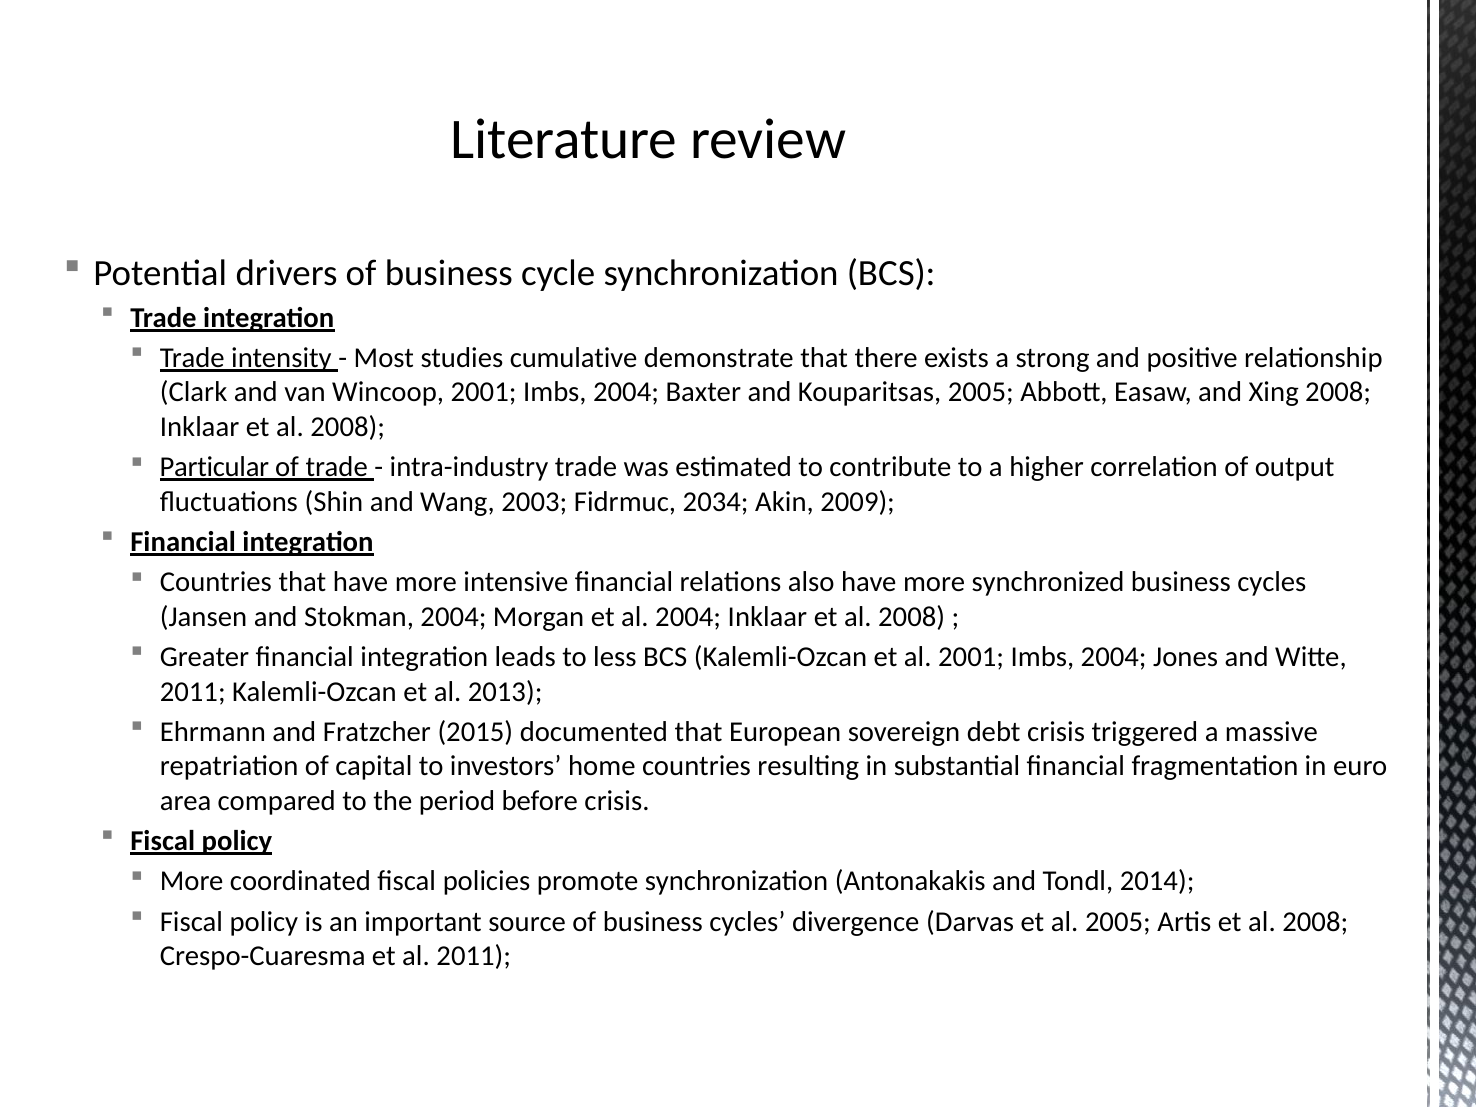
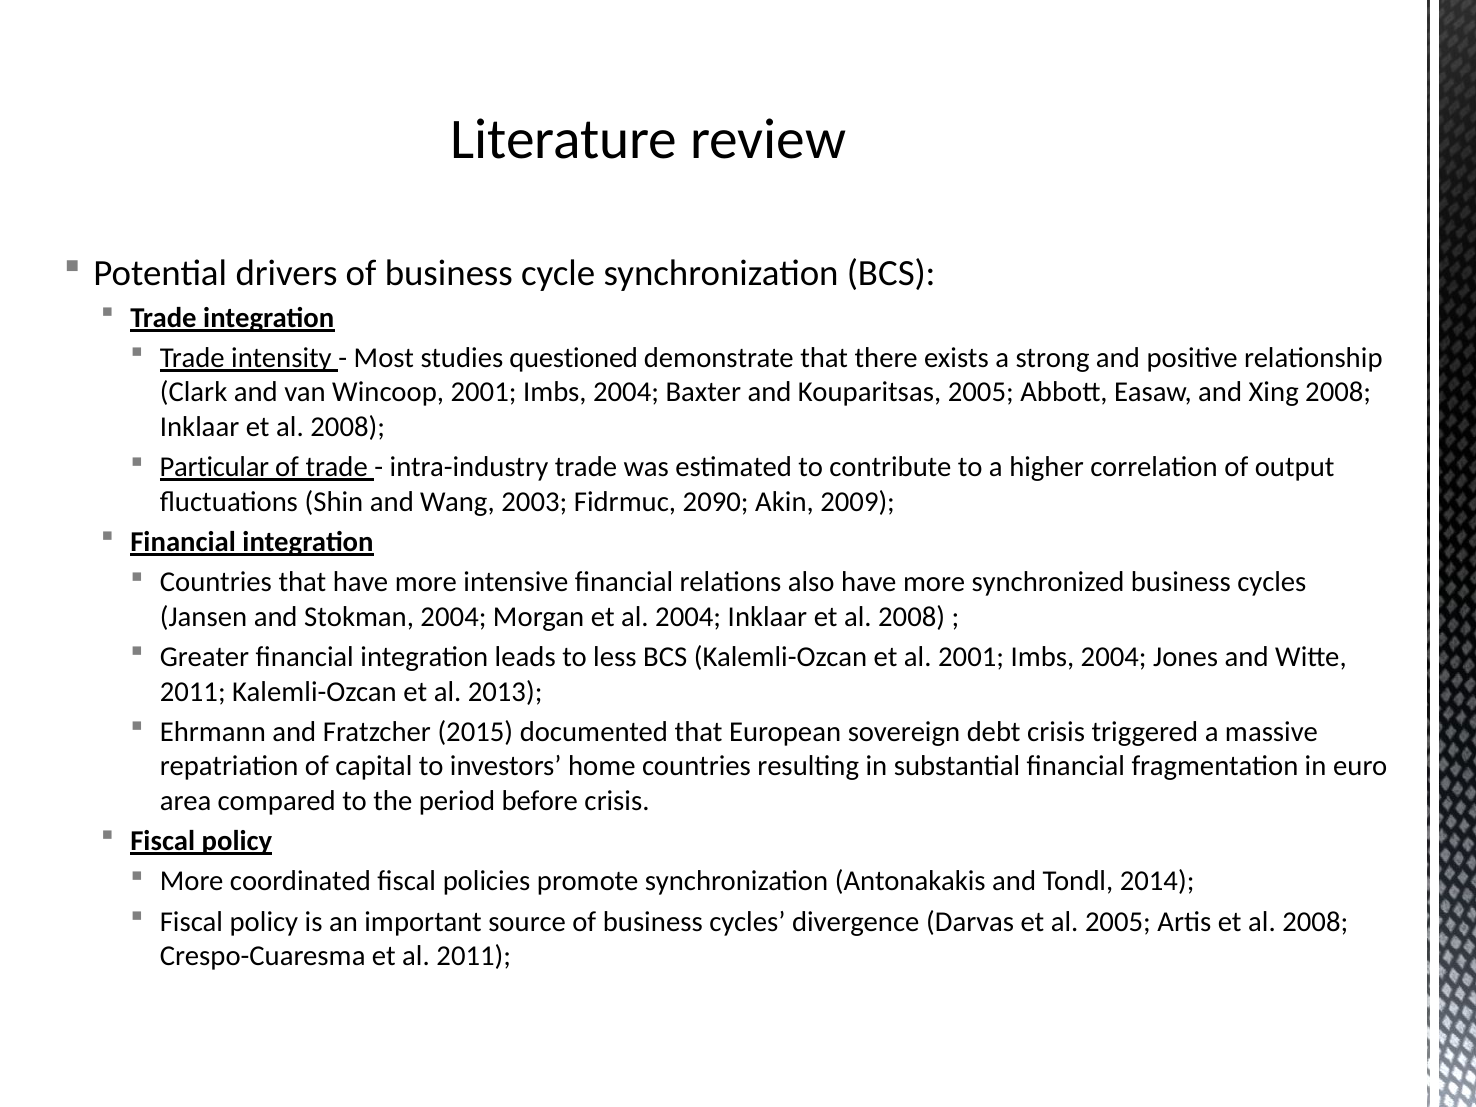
cumulative: cumulative -> questioned (574, 358)
2034: 2034 -> 2090 (716, 502)
